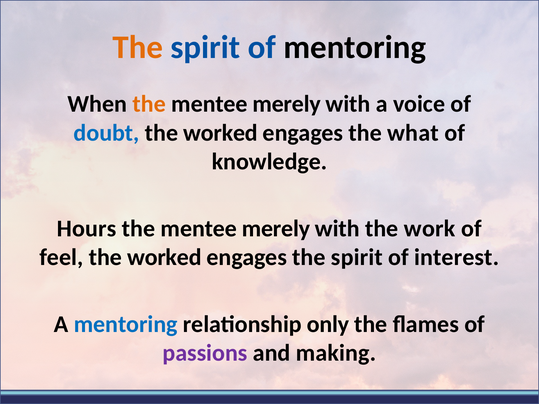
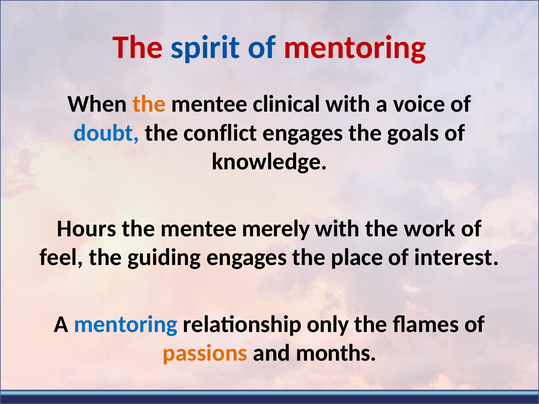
The colour: orange -> red (138, 47)
mentoring colour: black -> red (355, 47)
merely: merely -> clinical (287, 104)
worked: worked -> conflict (220, 133)
what: what -> goals (413, 133)
worked: worked -> guiding (164, 257)
engages the spirit: spirit -> place (357, 257)
passions colour: purple -> orange (205, 353)
making: making -> months (336, 353)
